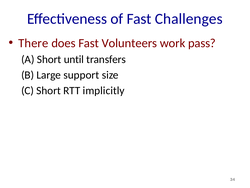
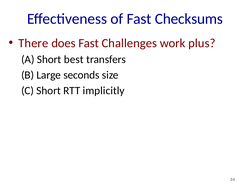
Challenges: Challenges -> Checksums (189, 19)
Volunteers: Volunteers -> Challenges (129, 43)
pass: pass -> plus (202, 43)
until: until -> best (74, 59)
support: support -> seconds (81, 75)
